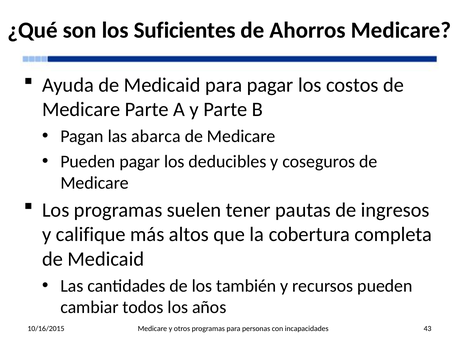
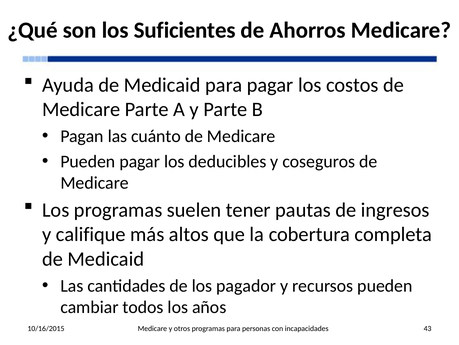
abarca: abarca -> cuánto (156, 136)
también: también -> pagador (246, 285)
